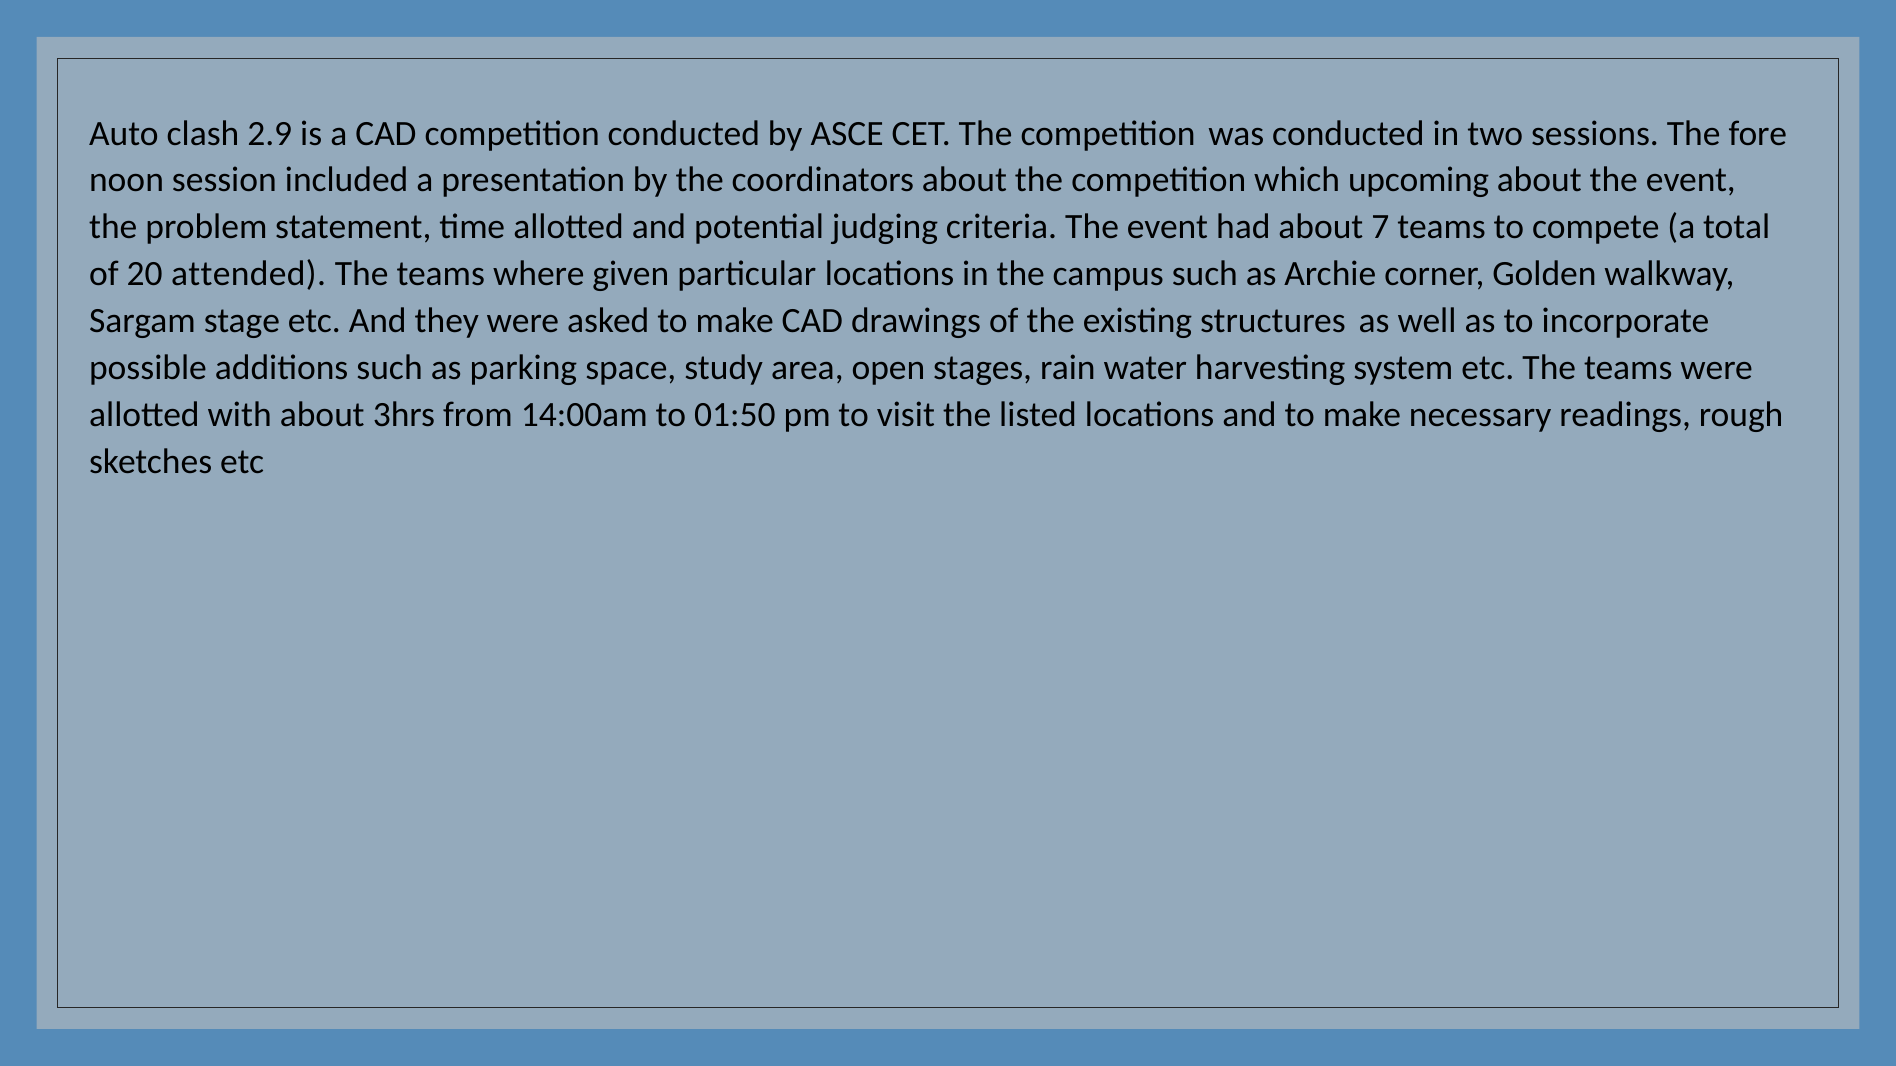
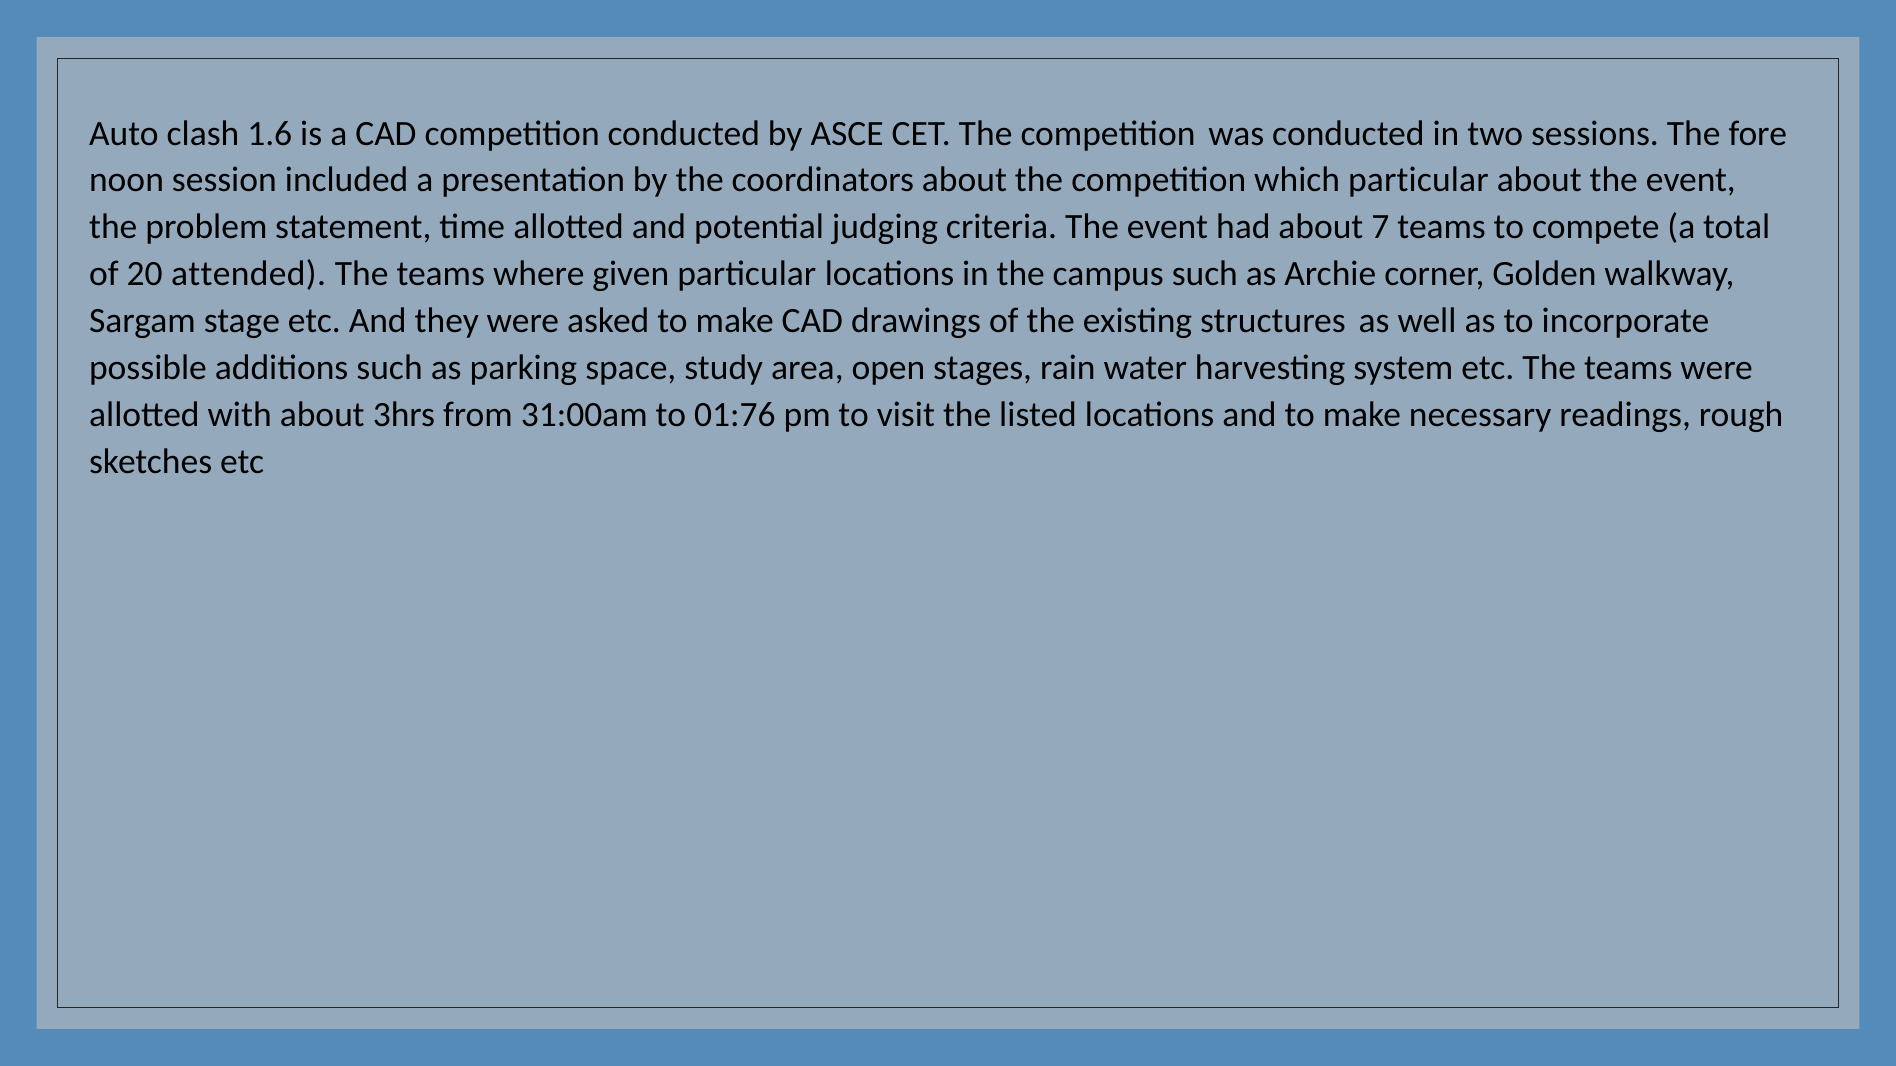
2.9: 2.9 -> 1.6 (270, 133)
which upcoming: upcoming -> particular (1418, 180)
14:00am: 14:00am -> 31:00am (584, 415)
01:50: 01:50 -> 01:76 (735, 415)
